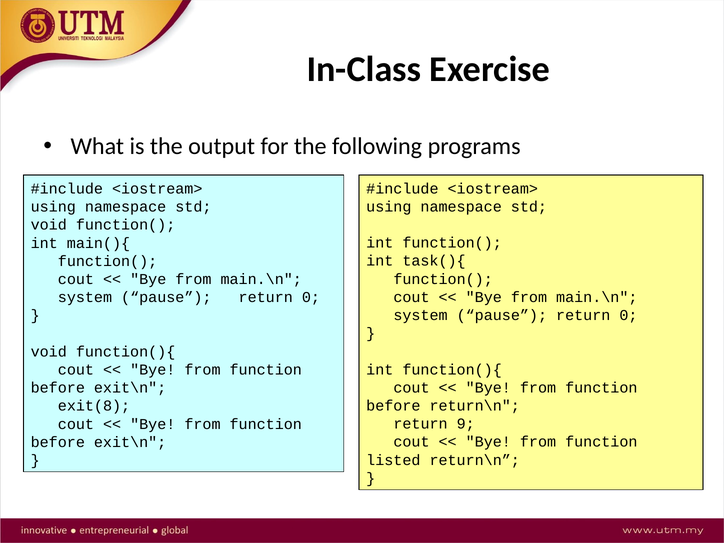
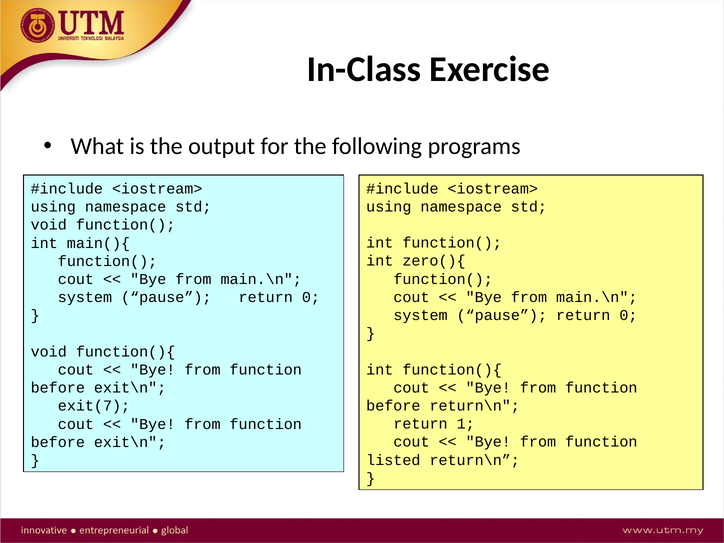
task(){: task(){ -> zero(){ (434, 261)
exit(8: exit(8 -> exit(7 (94, 406)
9: 9 -> 1 (466, 424)
